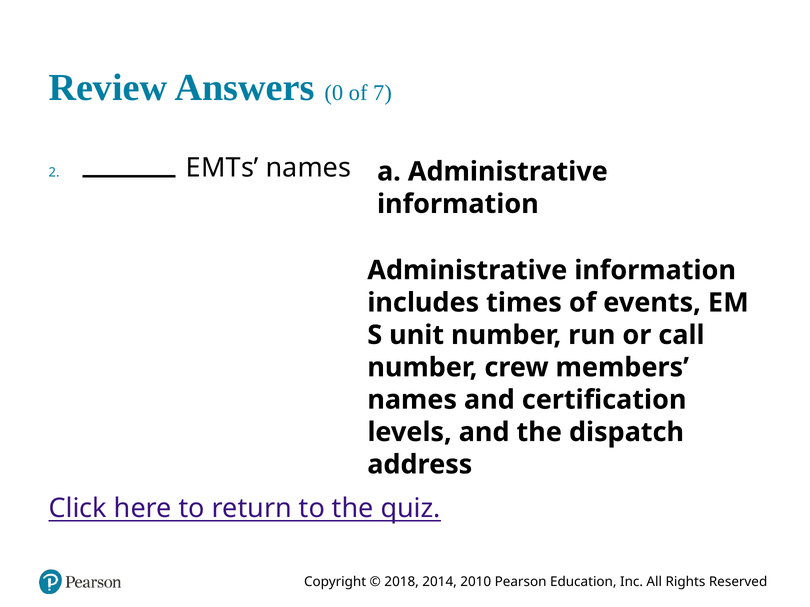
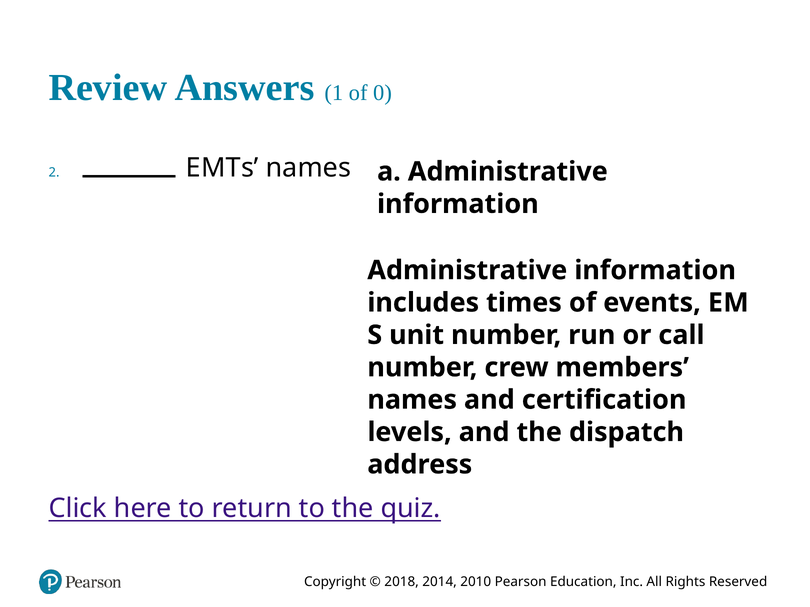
0: 0 -> 1 (334, 93)
7: 7 -> 0 (383, 93)
